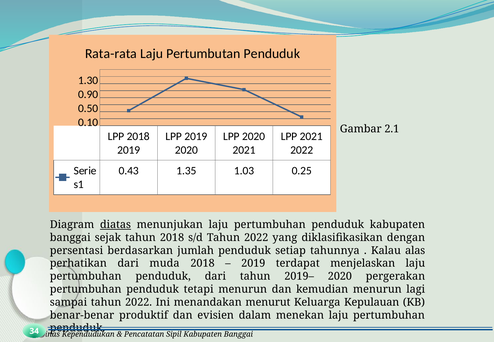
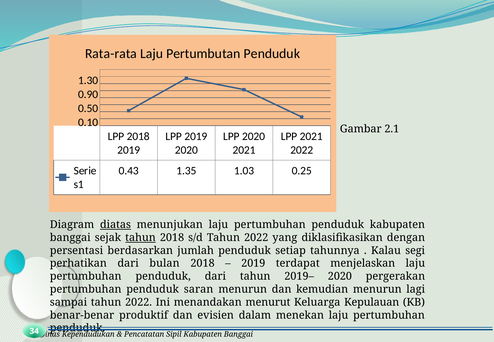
tahun underline: none -> present (140, 238)
alas: alas -> segi (415, 251)
muda: muda -> bulan (164, 263)
tetapi: tetapi -> saran (199, 289)
